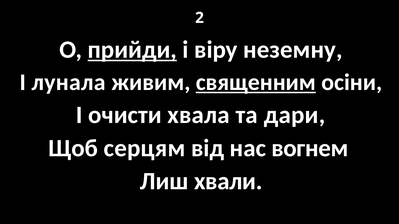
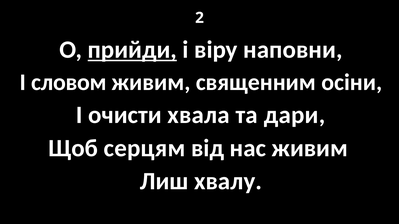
неземну: неземну -> наповни (293, 50)
лунала: лунала -> словом (69, 82)
священним underline: present -> none (256, 82)
нас вогнем: вогнем -> живим (310, 148)
хвали: хвали -> хвалу (228, 182)
